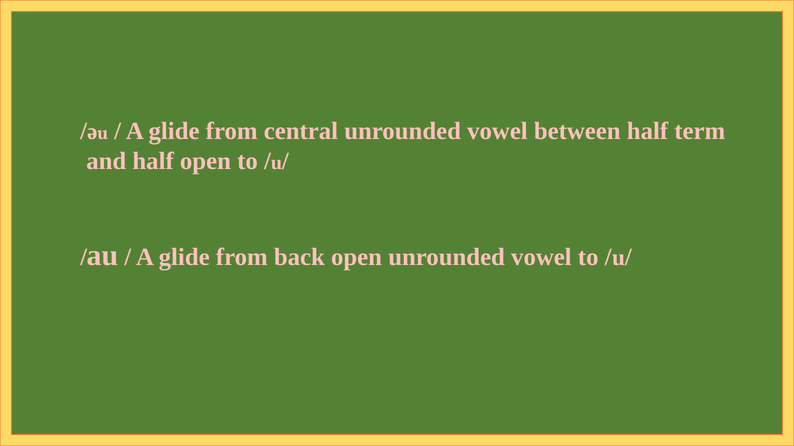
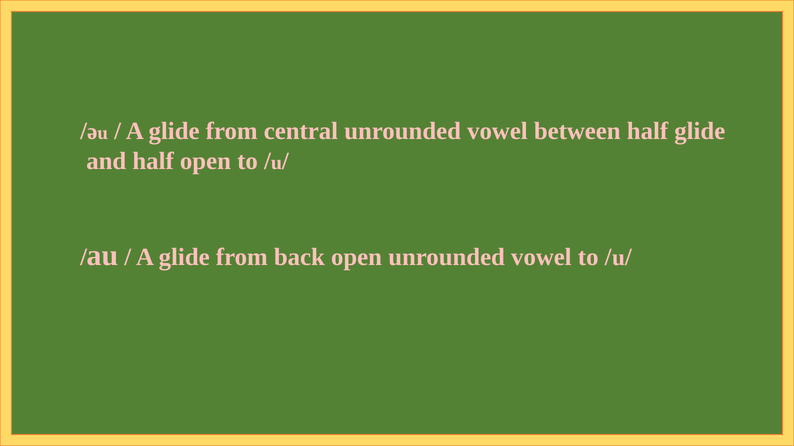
half term: term -> glide (700, 131)
